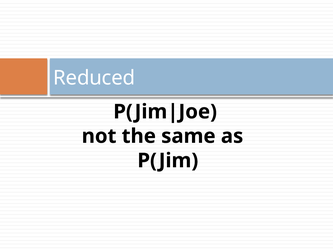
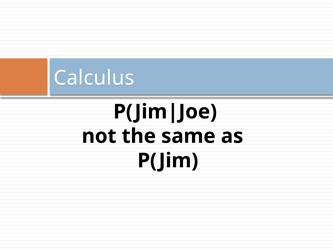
Reduced: Reduced -> Calculus (94, 78)
